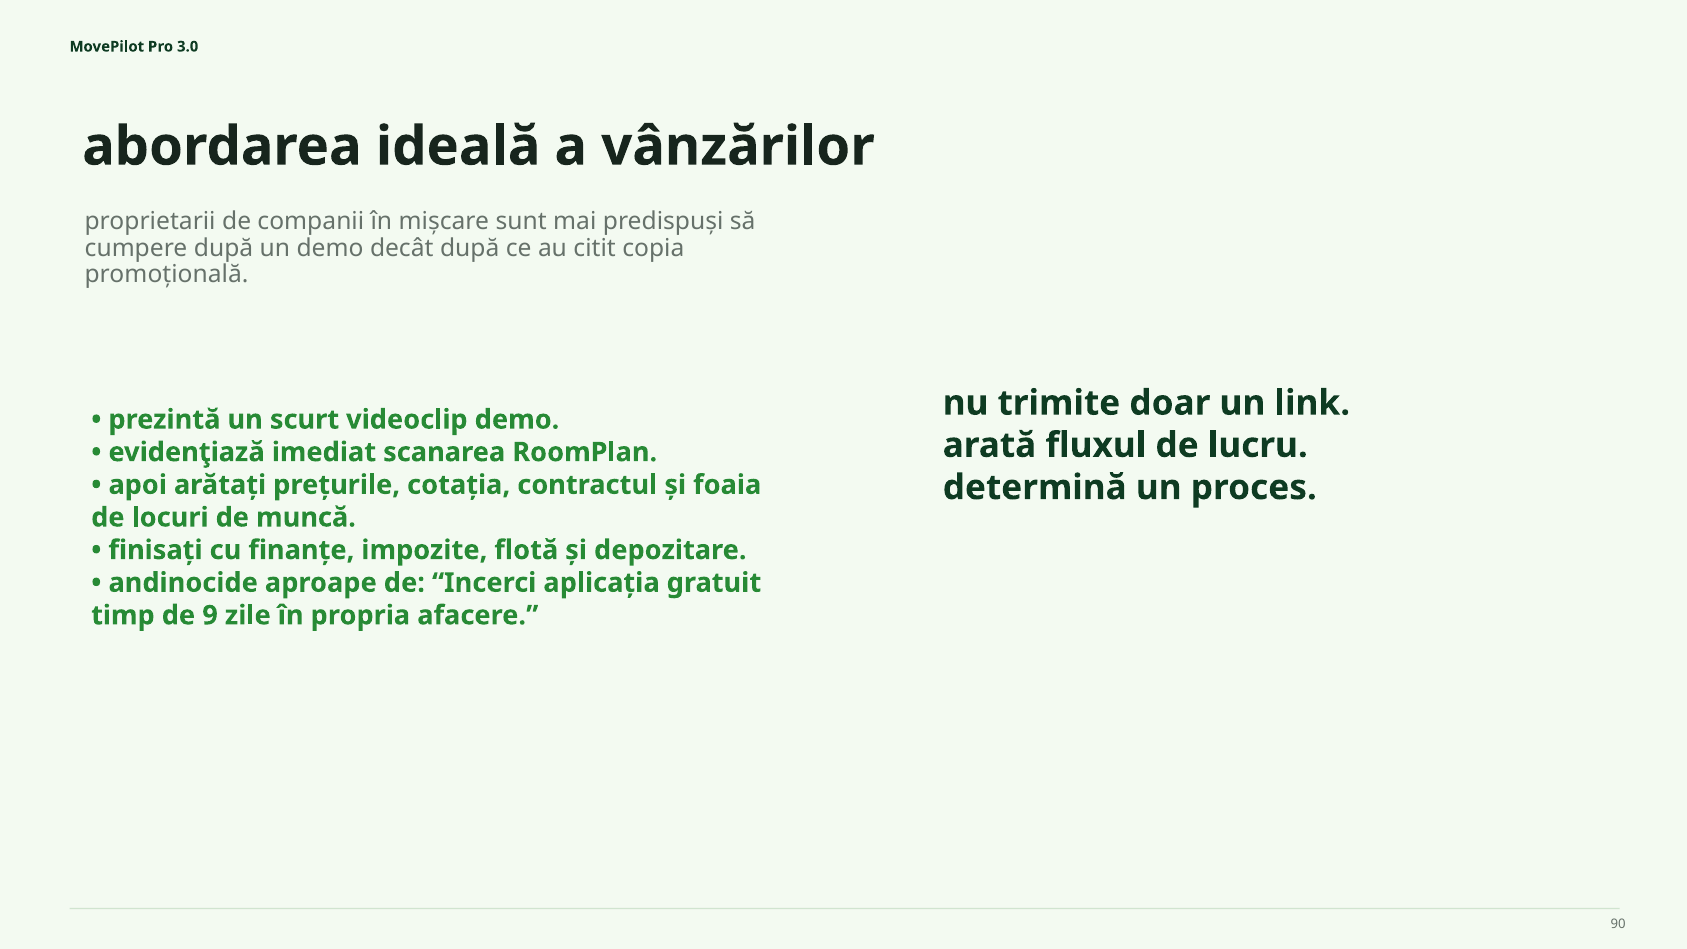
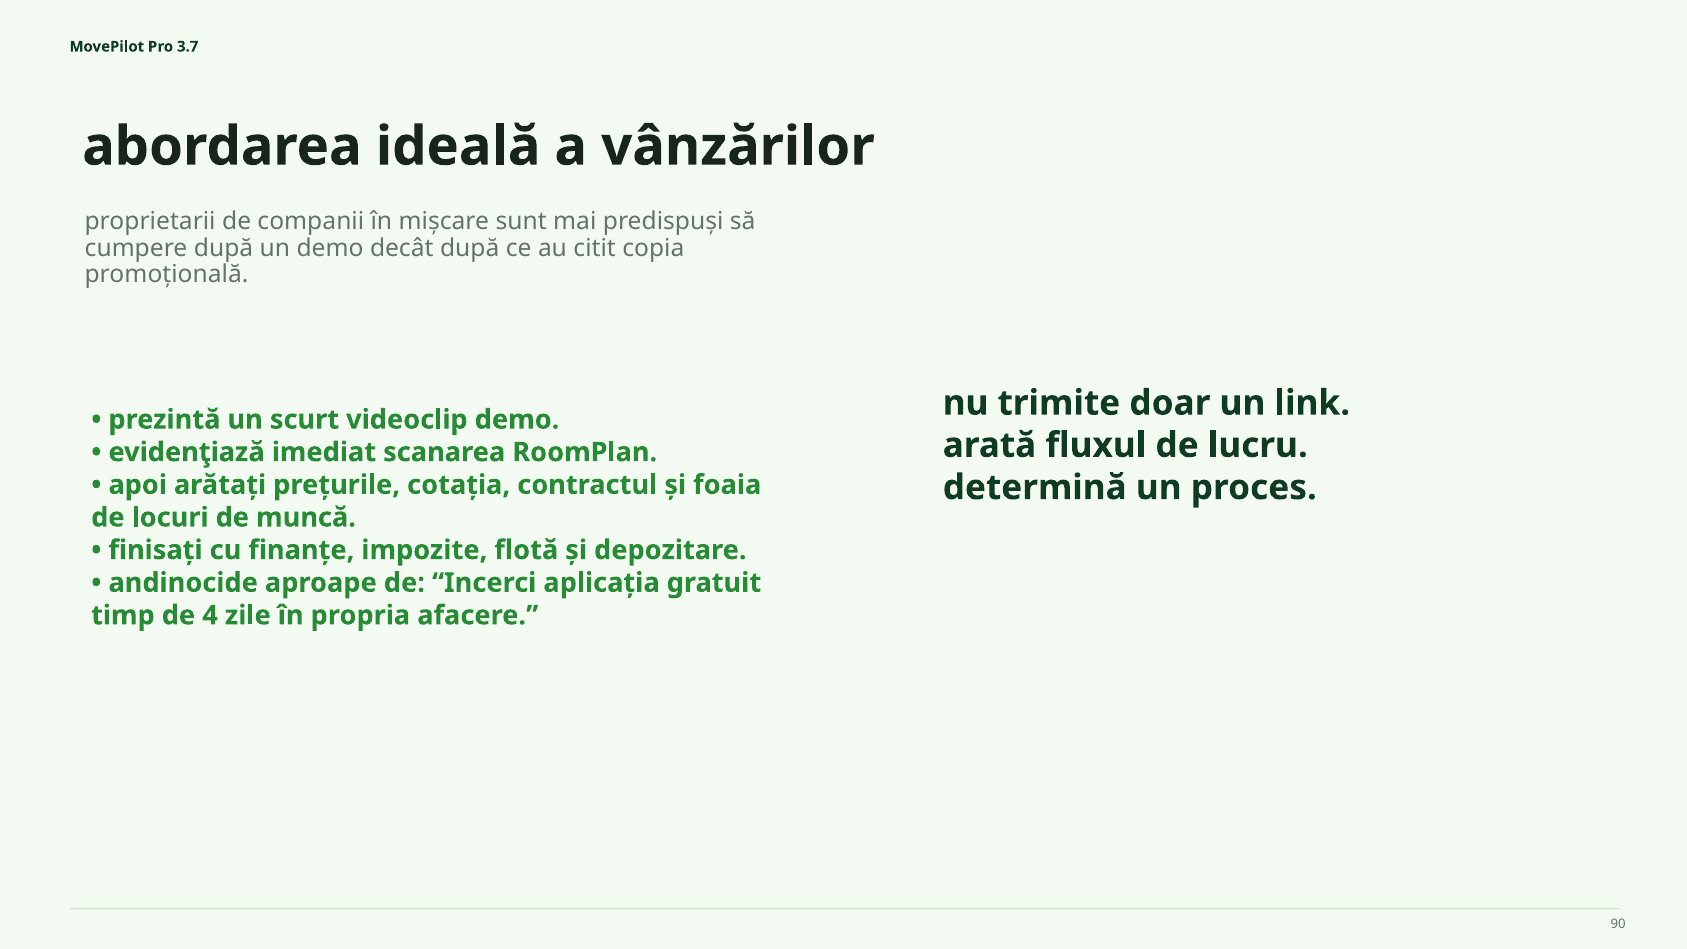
3.0: 3.0 -> 3.7 (188, 47)
9: 9 -> 4 (210, 615)
